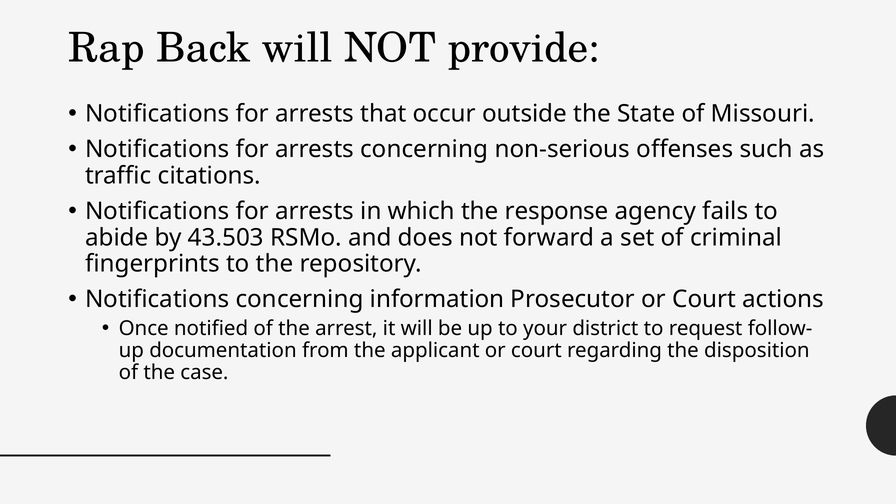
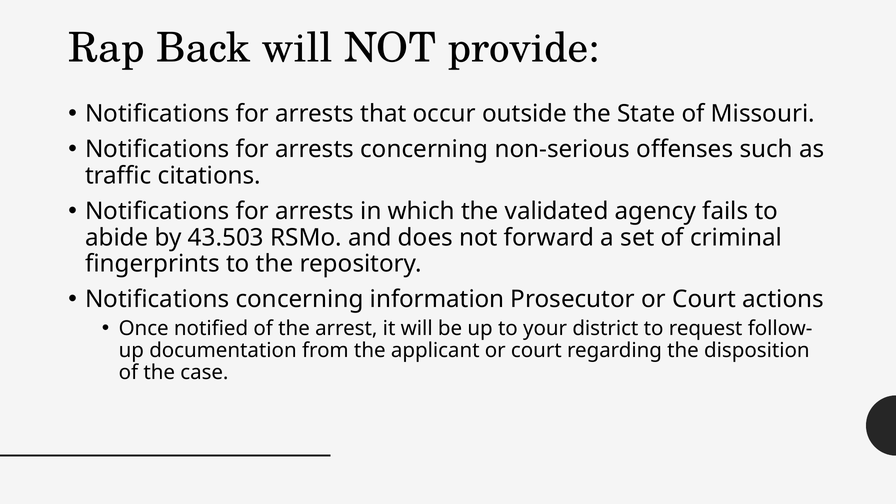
response: response -> validated (557, 211)
